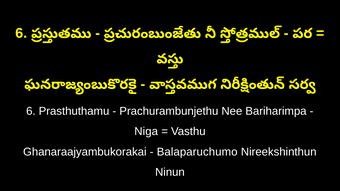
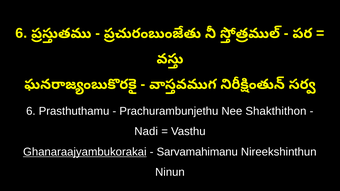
Bariharimpa: Bariharimpa -> Shakthithon (276, 111)
Niga: Niga -> Nadi (146, 132)
Ghanaraajyambukorakai underline: none -> present (85, 152)
Balaparuchumo: Balaparuchumo -> Sarvamahimanu (197, 152)
